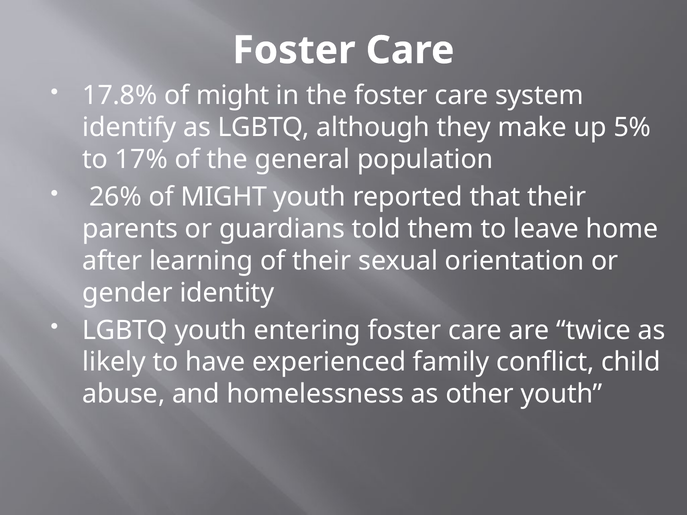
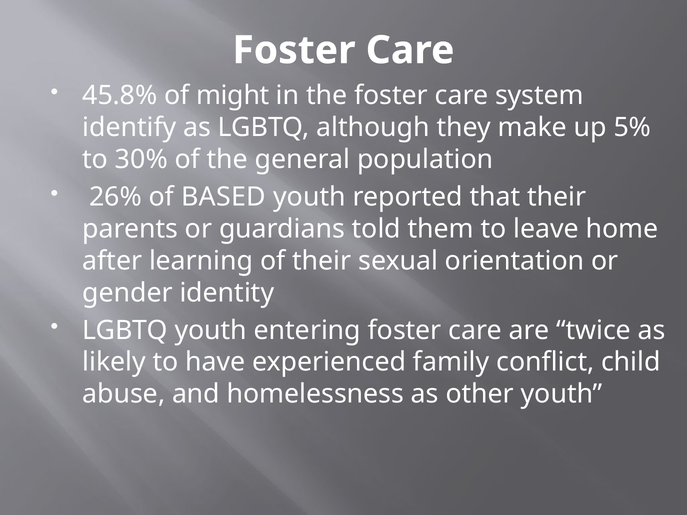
17.8%: 17.8% -> 45.8% (120, 96)
17%: 17% -> 30% (141, 160)
26% of MIGHT: MIGHT -> BASED (224, 197)
